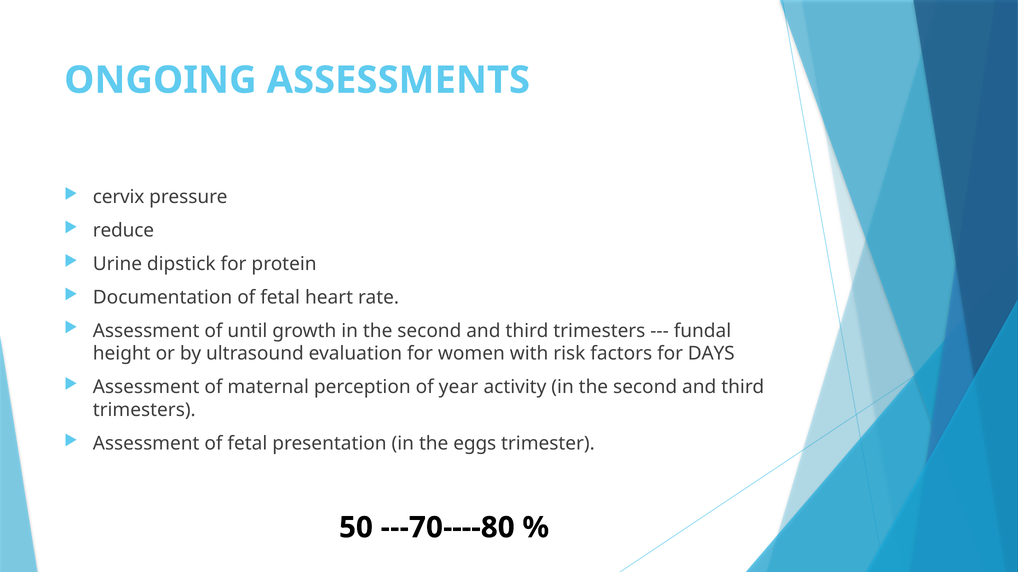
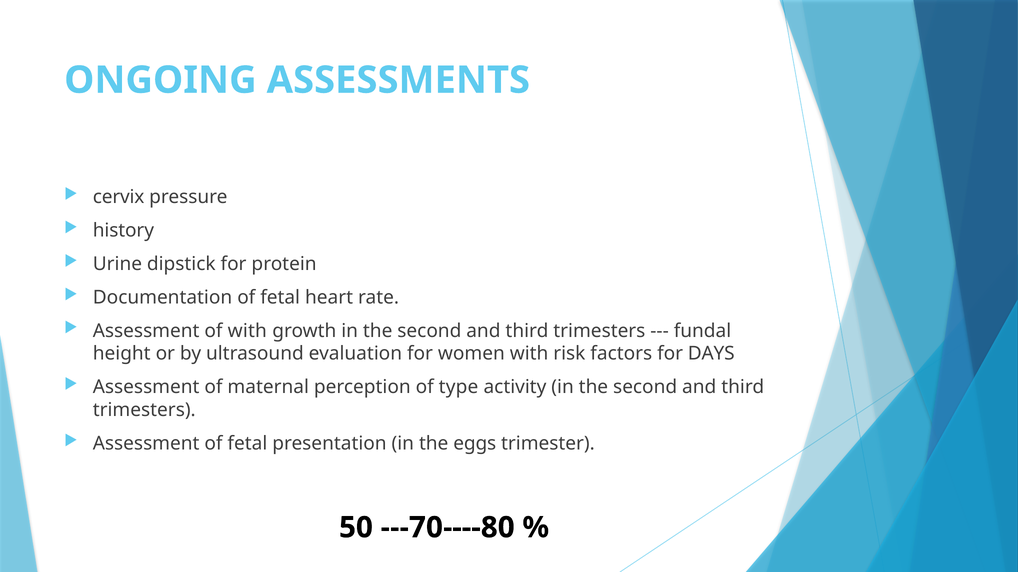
reduce: reduce -> history (123, 231)
of until: until -> with (247, 331)
year: year -> type (459, 388)
